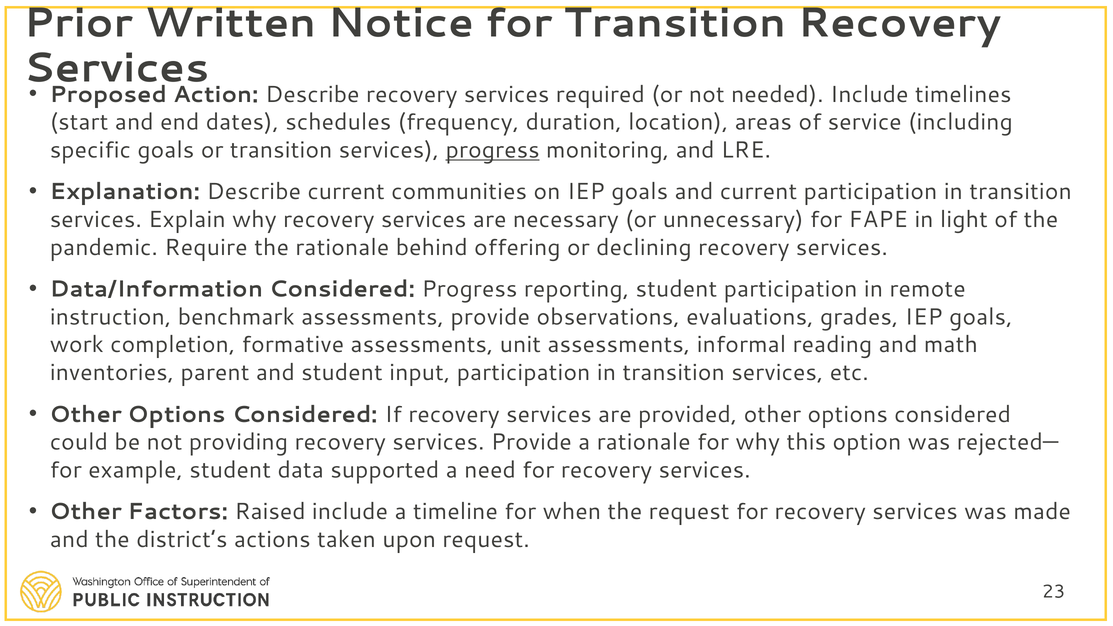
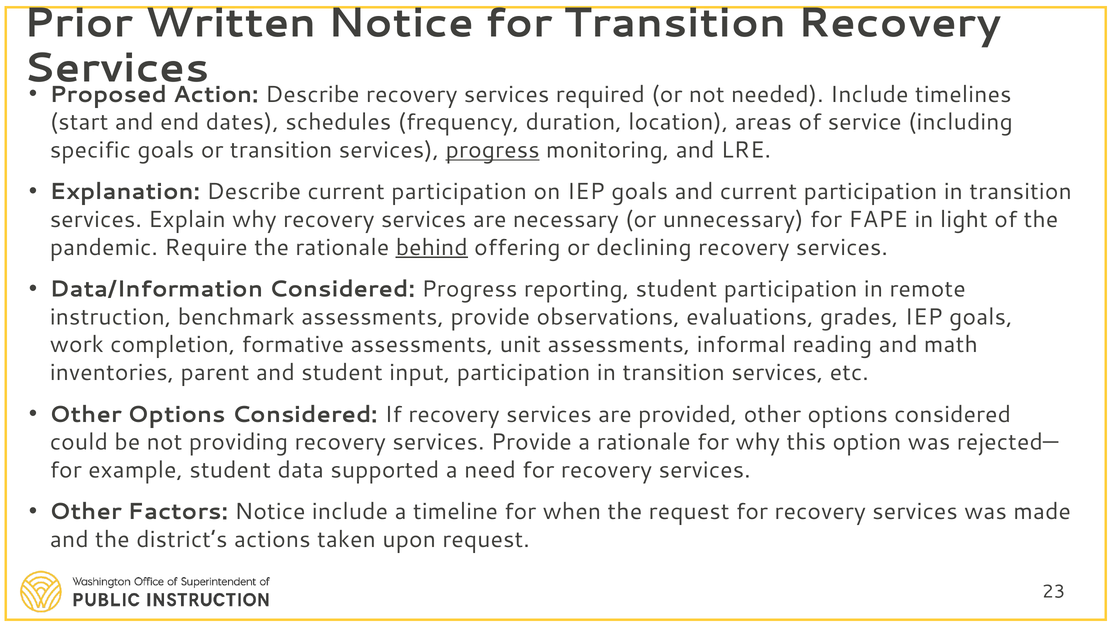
Describe current communities: communities -> participation (459, 192)
behind underline: none -> present (432, 247)
Factors Raised: Raised -> Notice (270, 512)
